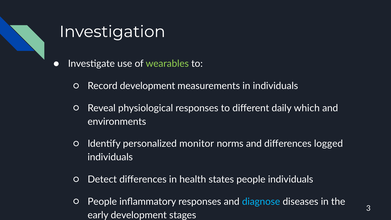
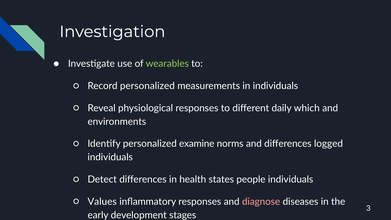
Record development: development -> personalized (147, 86)
monitor: monitor -> examine (197, 144)
People: People -> Values (102, 202)
diagnose colour: light blue -> pink (261, 202)
